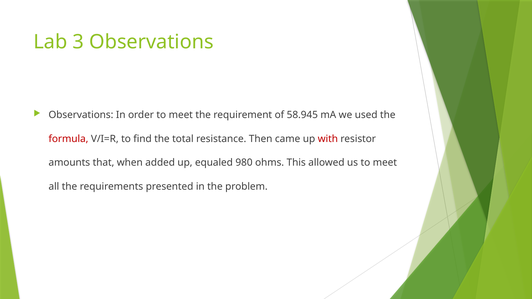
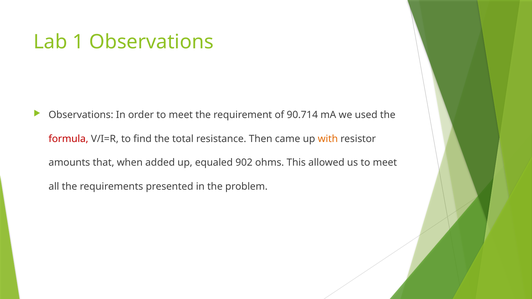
3: 3 -> 1 (78, 42)
58.945: 58.945 -> 90.714 (302, 115)
with colour: red -> orange (328, 139)
980: 980 -> 902 (244, 163)
